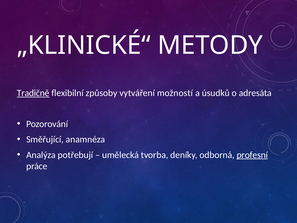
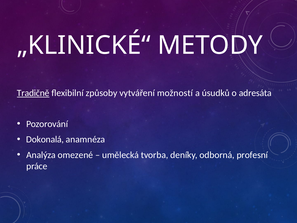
Směřující: Směřující -> Dokonalá (45, 139)
potřebují: potřebují -> omezené (75, 155)
profesní underline: present -> none (252, 155)
